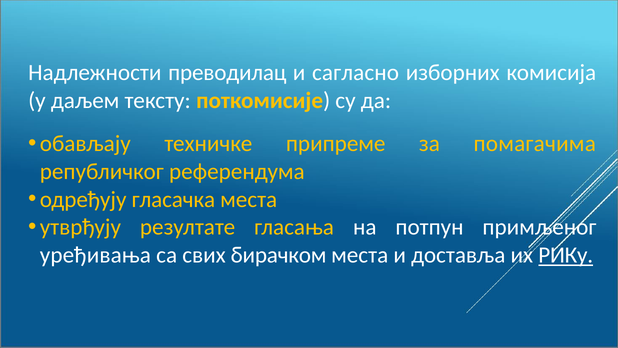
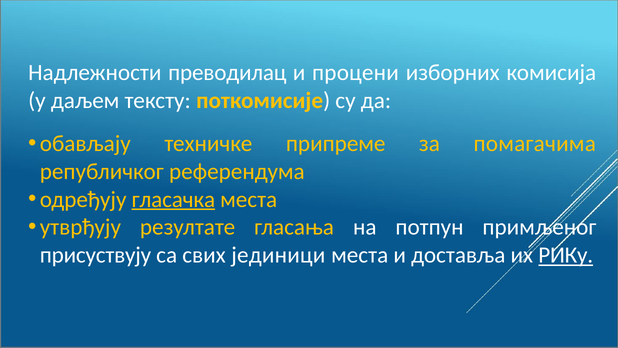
сагласно: сагласно -> процени (355, 73)
гласачка underline: none -> present (173, 199)
уређивања: уређивања -> присуствују (95, 255)
бирачком: бирачком -> јединици (278, 255)
